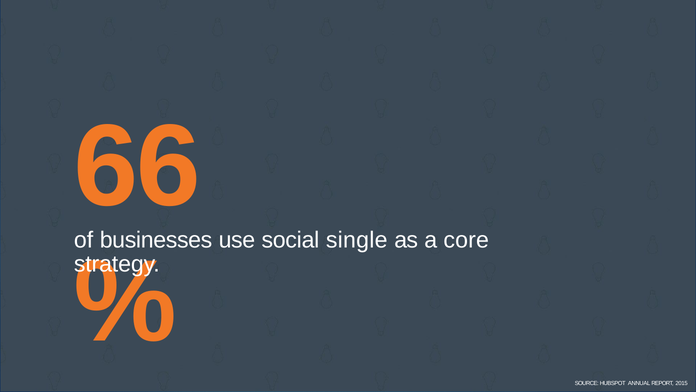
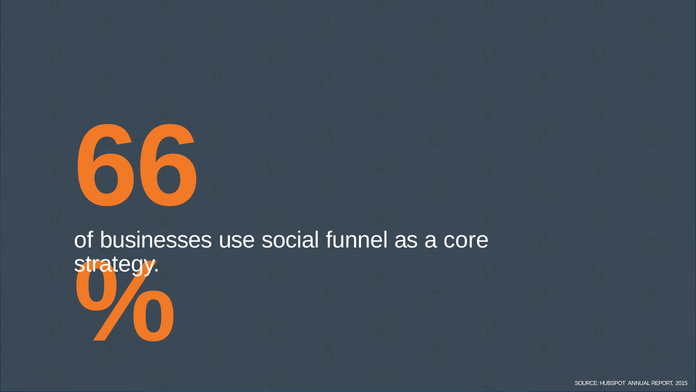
single: single -> funnel (357, 240)
